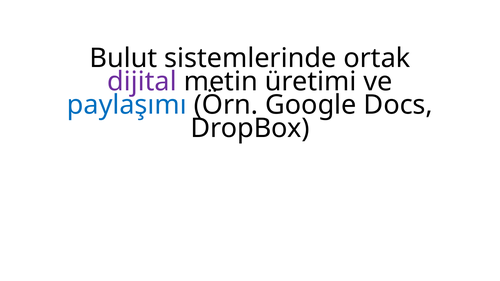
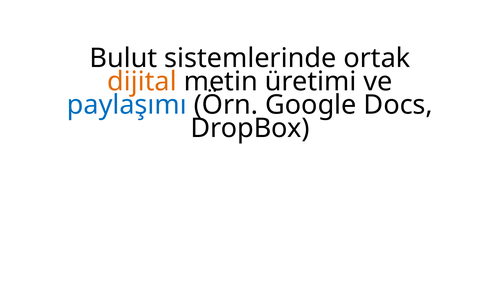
dijital colour: purple -> orange (142, 82)
